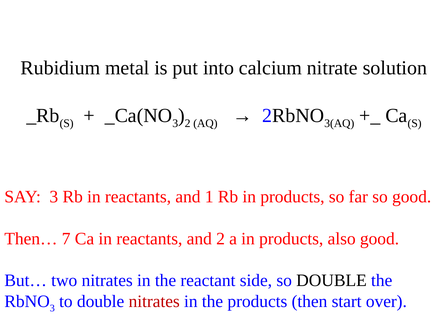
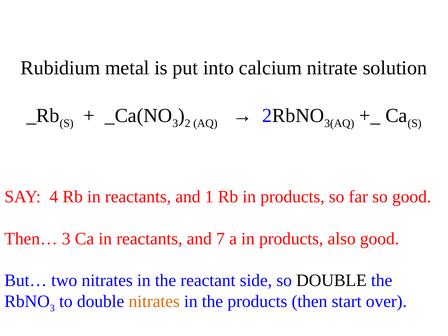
SAY 3: 3 -> 4 (54, 197)
Then… 7: 7 -> 3 (66, 239)
and 2: 2 -> 7 (221, 239)
nitrates colour: red -> orange (154, 301)
